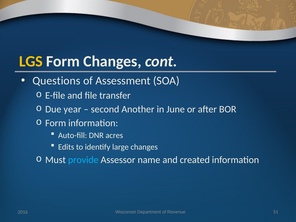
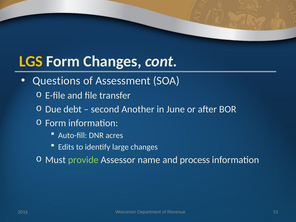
year: year -> debt (73, 109)
provide colour: light blue -> light green (83, 160)
created: created -> process (195, 160)
